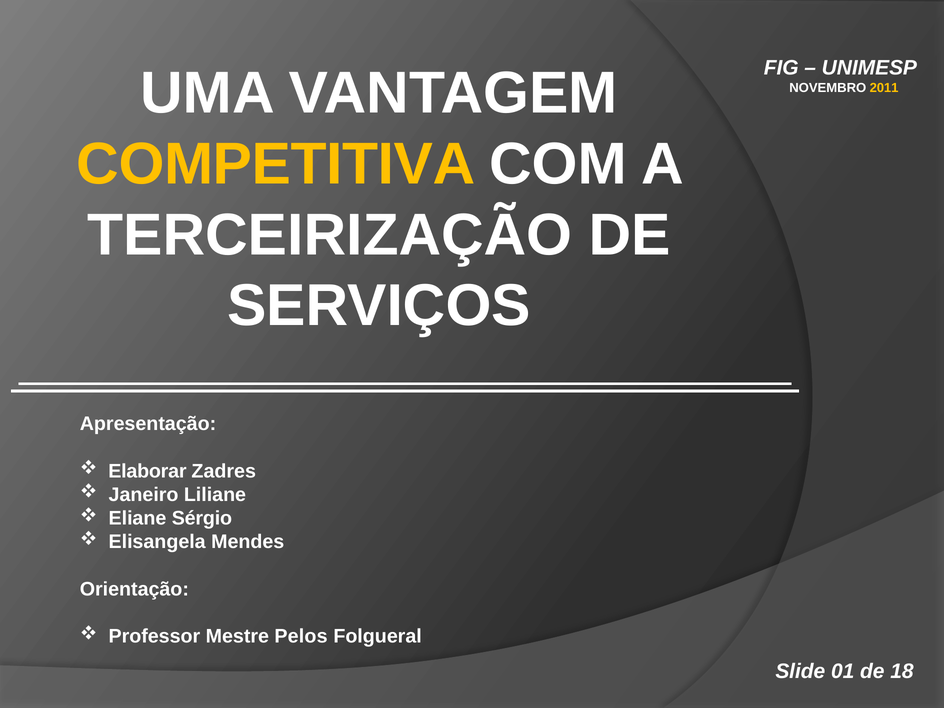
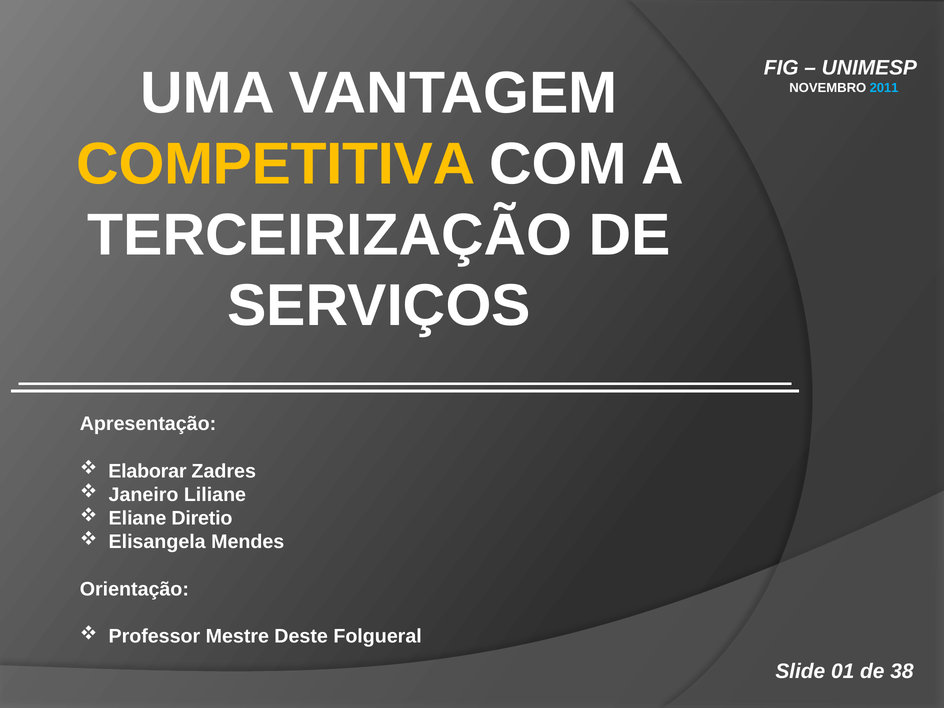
2011 colour: yellow -> light blue (884, 88)
Sérgio: Sérgio -> Diretio (202, 518)
Pelos: Pelos -> Deste (301, 636)
18: 18 -> 38 (902, 671)
